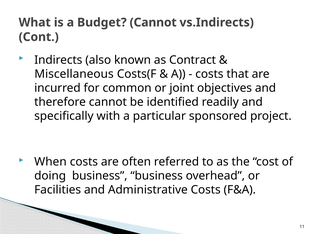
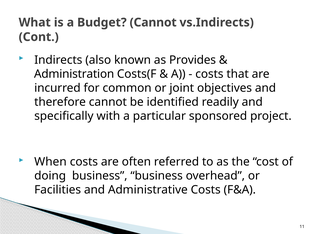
Contract: Contract -> Provides (193, 60)
Miscellaneous: Miscellaneous -> Administration (74, 74)
